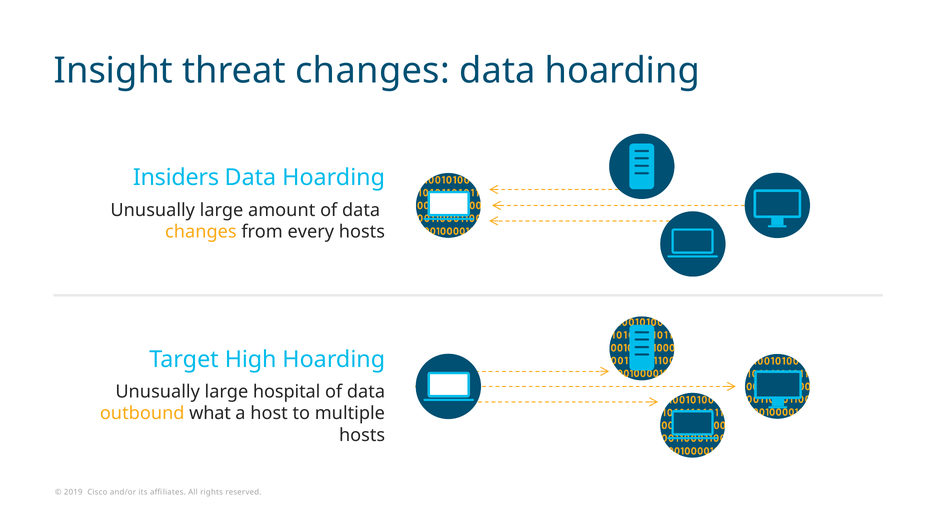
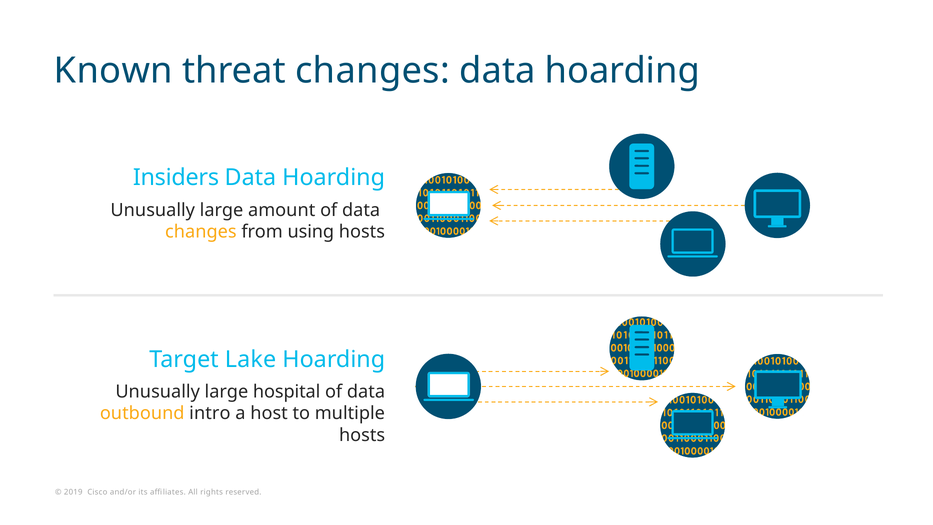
Insight: Insight -> Known (113, 71)
every: every -> using (311, 232)
High: High -> Lake (250, 359)
what: what -> intro (210, 413)
